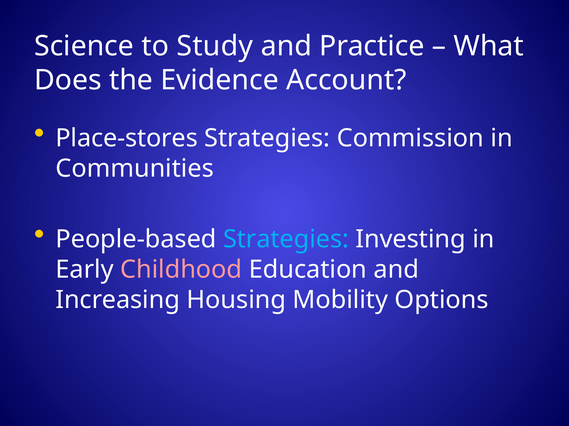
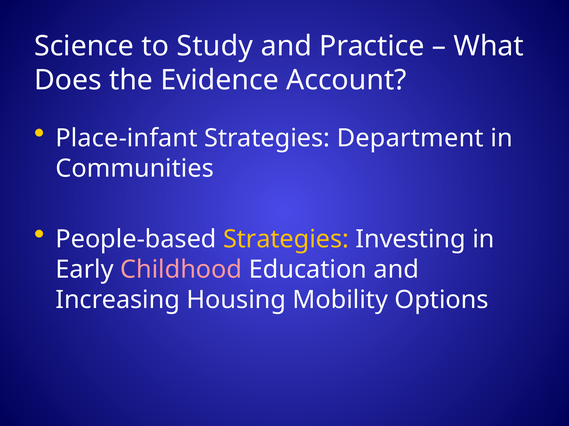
Place-stores: Place-stores -> Place-infant (127, 138)
Commission: Commission -> Department (410, 138)
Strategies colour: light blue -> yellow (286, 240)
